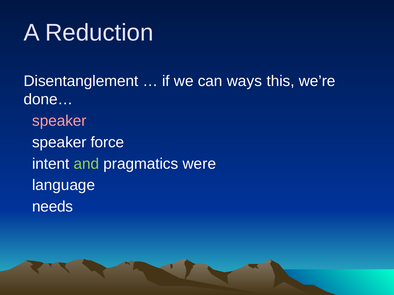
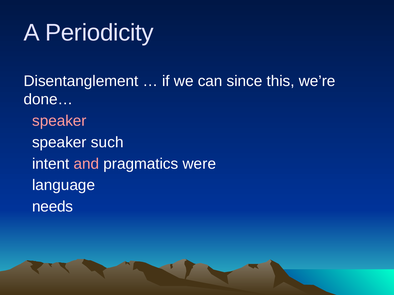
Reduction: Reduction -> Periodicity (99, 33)
ways: ways -> since (245, 81)
force: force -> such (107, 143)
and colour: light green -> pink (86, 164)
